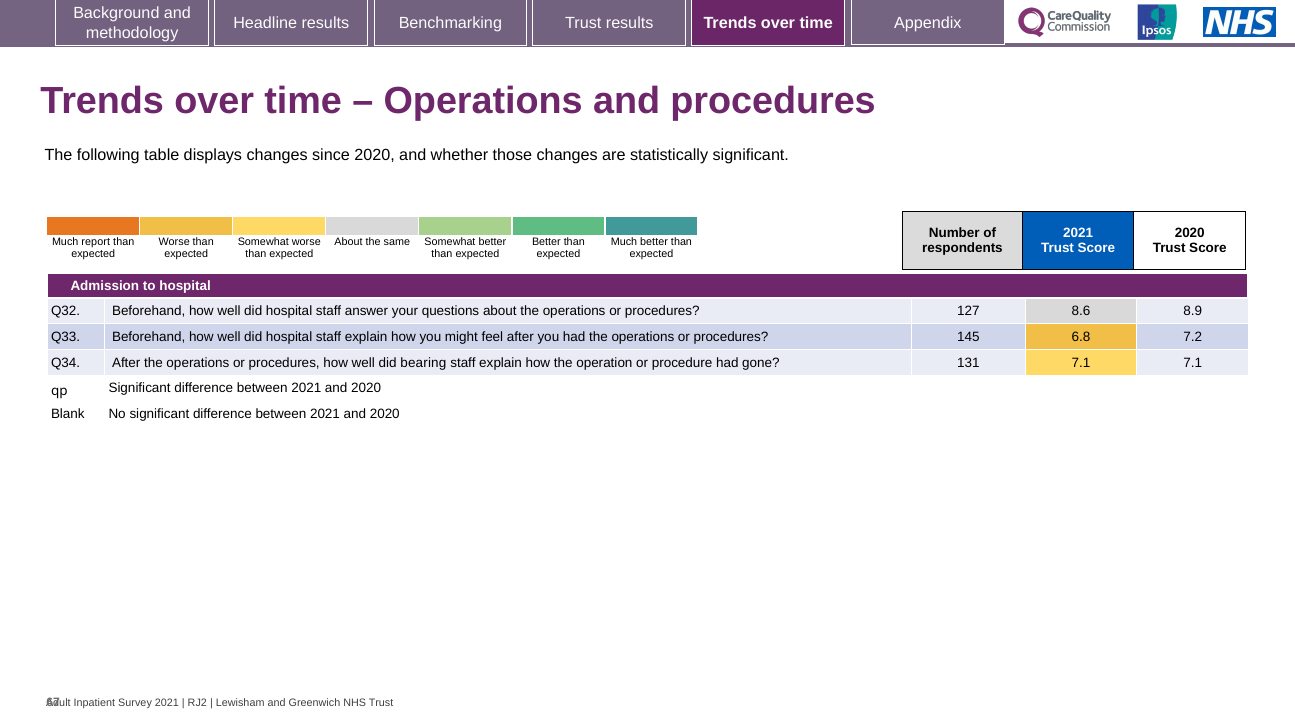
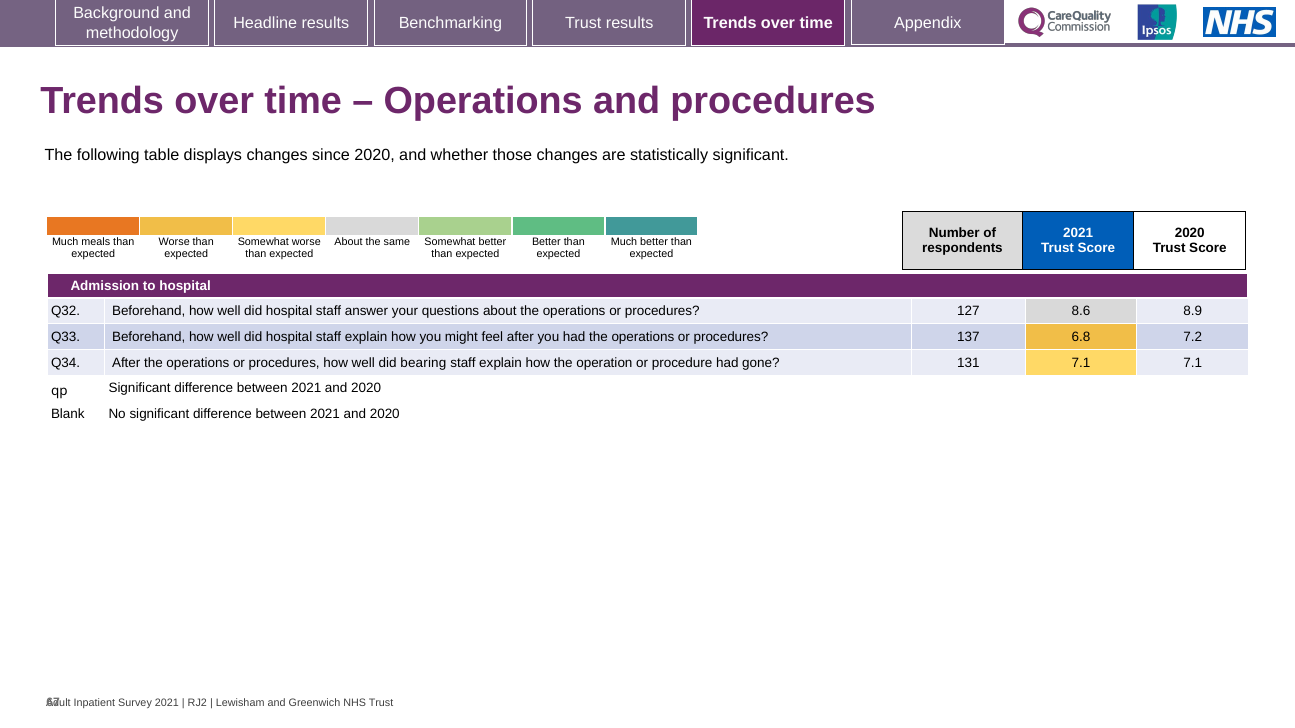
report: report -> meals (96, 242)
145: 145 -> 137 (968, 337)
